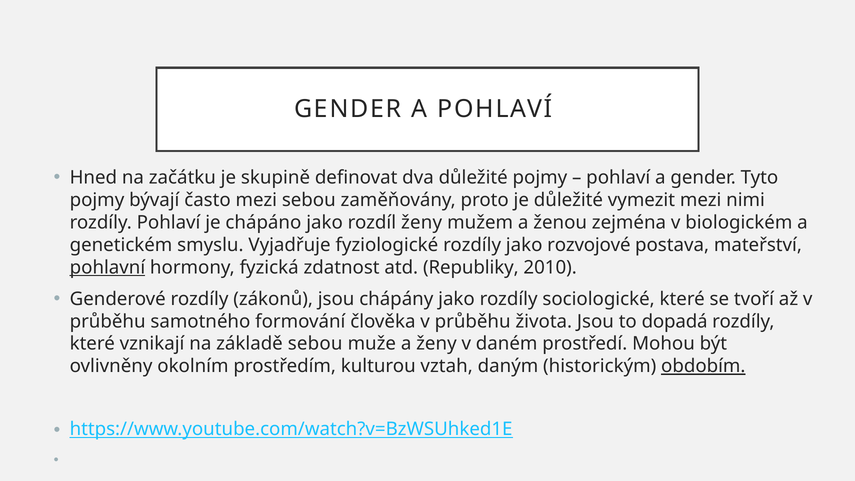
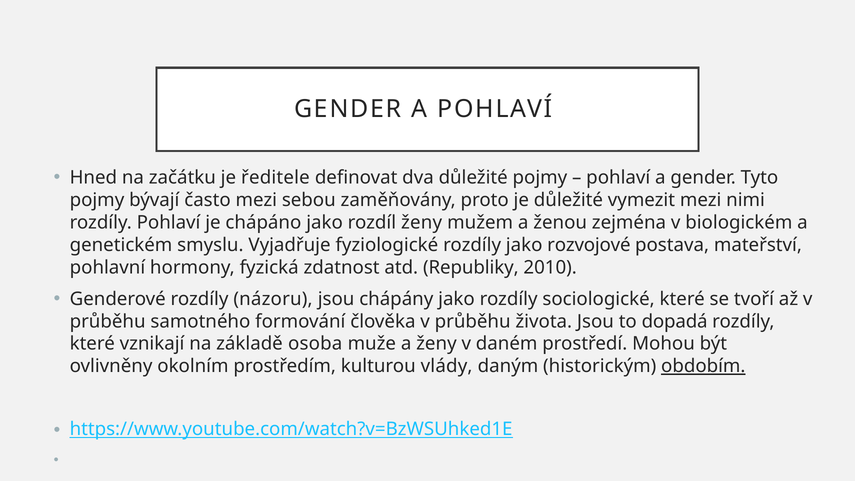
skupině: skupině -> ředitele (275, 178)
pohlavní underline: present -> none (107, 268)
zákonů: zákonů -> názoru (273, 299)
základě sebou: sebou -> osoba (315, 344)
vztah: vztah -> vlády (447, 366)
